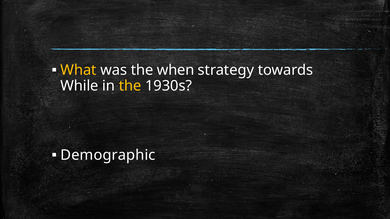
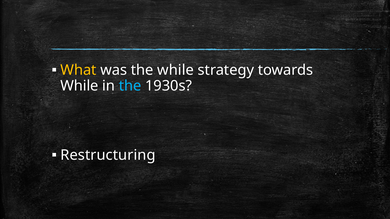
the when: when -> while (176, 70)
the colour: yellow -> light blue (130, 86)
Demographic: Demographic -> Restructuring (108, 155)
